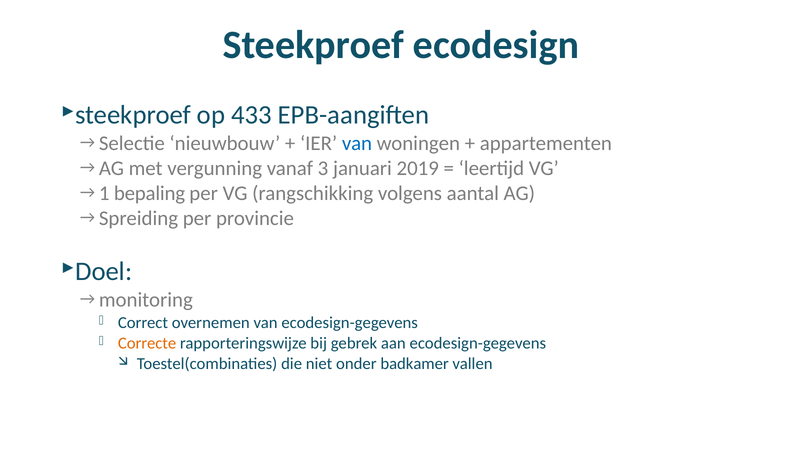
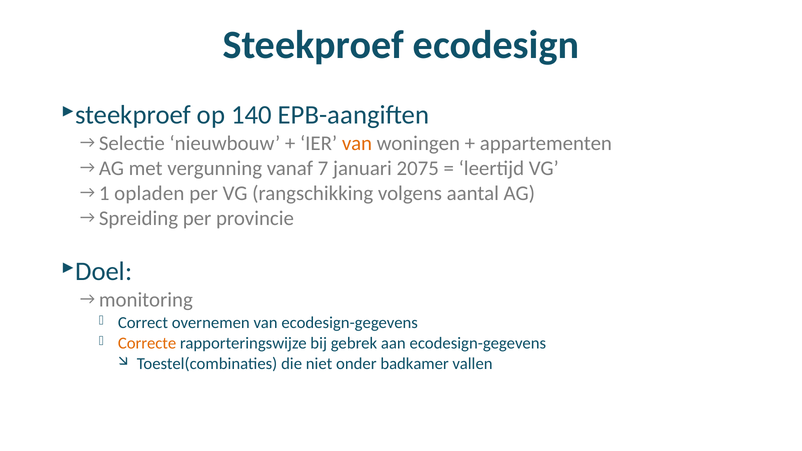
433: 433 -> 140 (251, 115)
van colour: blue -> orange (357, 143)
3: 3 -> 7 (323, 168)
2019: 2019 -> 2075 (418, 168)
bepaling: bepaling -> opladen (149, 193)
